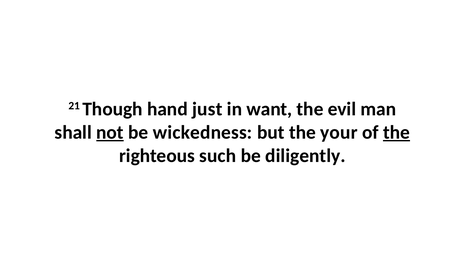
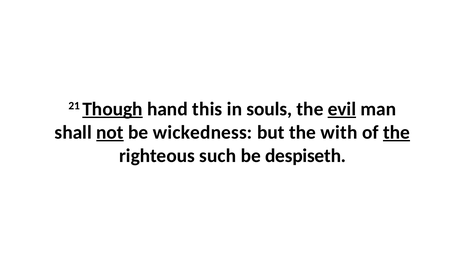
Though underline: none -> present (113, 109)
just: just -> this (207, 109)
want: want -> souls (269, 109)
evil underline: none -> present (342, 109)
your: your -> with (339, 132)
diligently: diligently -> despiseth (306, 155)
